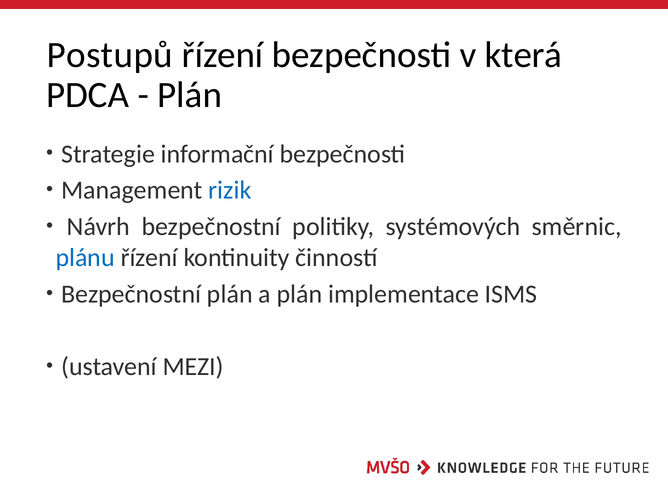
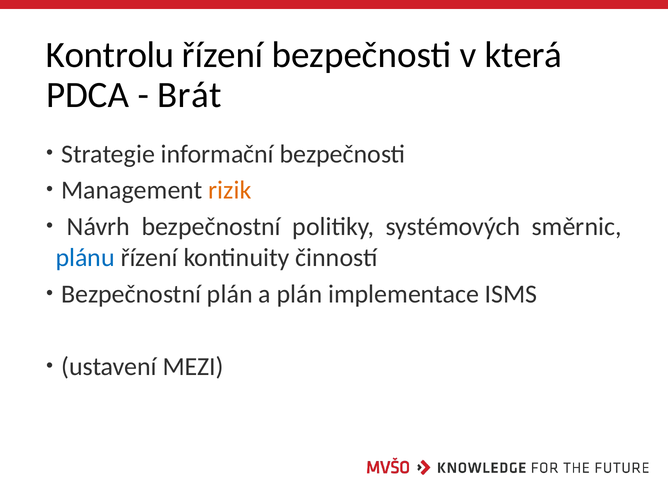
Postupů: Postupů -> Kontrolu (110, 55)
Plán: Plán -> Brát (190, 95)
rizik colour: blue -> orange (230, 190)
